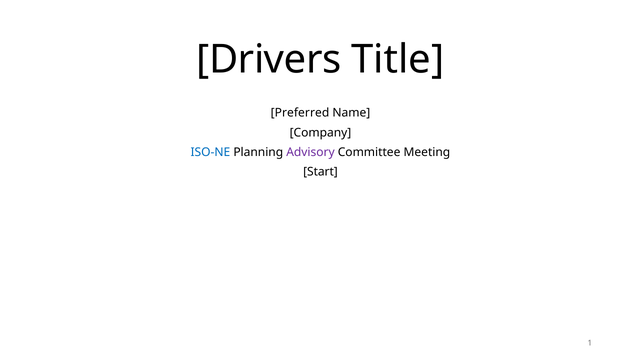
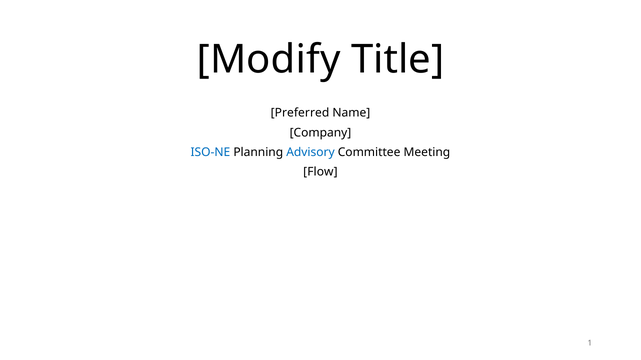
Drivers: Drivers -> Modify (269, 60)
Advisory colour: purple -> blue (310, 152)
Start: Start -> Flow (320, 172)
